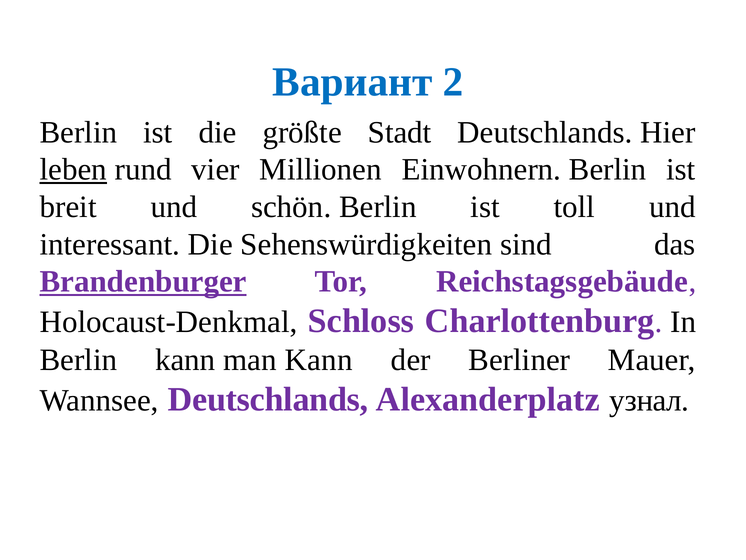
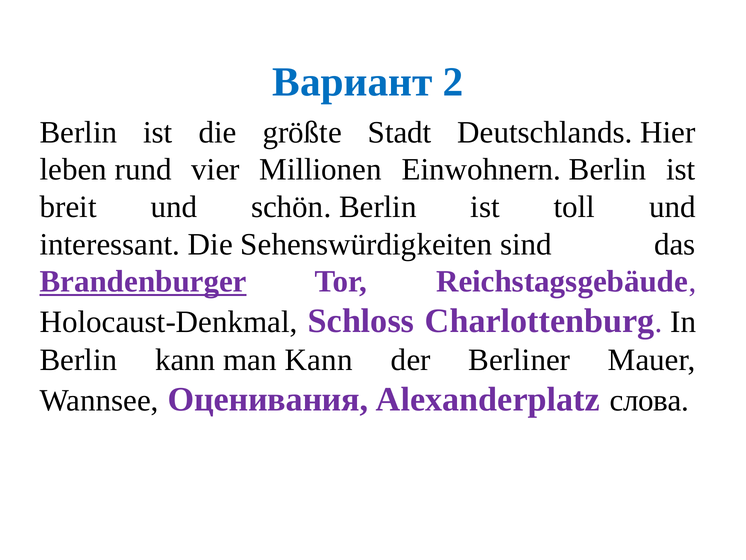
leben underline: present -> none (73, 169)
Wannsee Deutschlands: Deutschlands -> Оценивания (268, 399)
узнал: узнал -> слова (649, 400)
